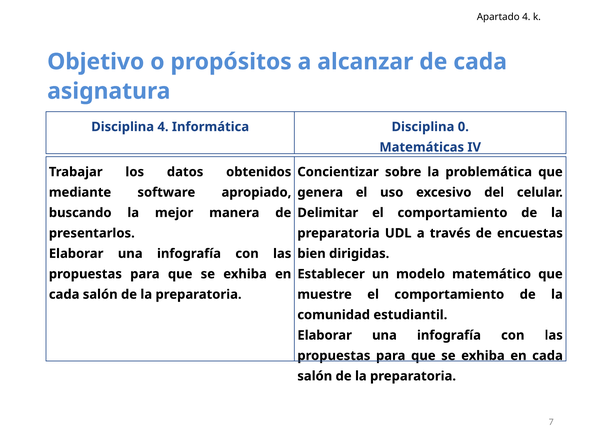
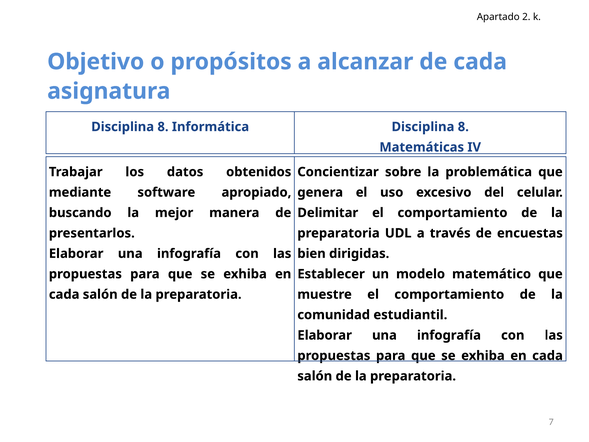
Apartado 4: 4 -> 2 (526, 17)
4: 4 -> 8 (163, 127)
Informática Disciplina 0: 0 -> 8 (463, 127)
